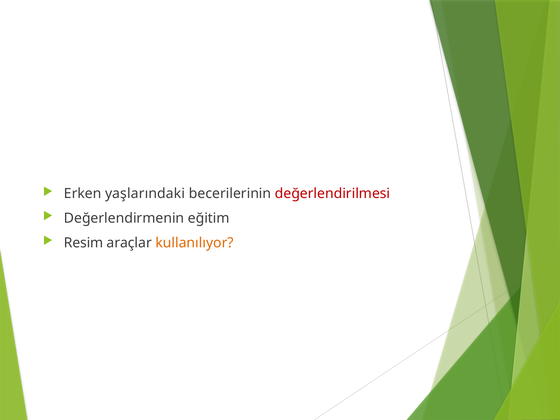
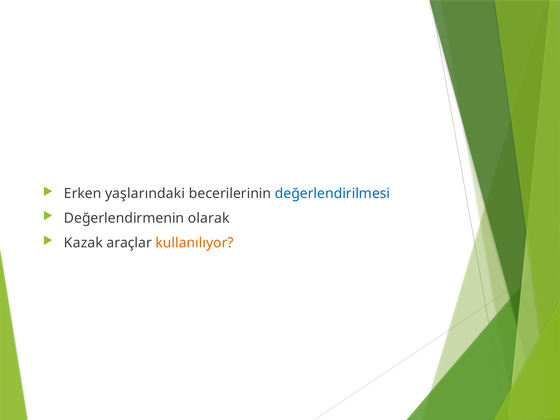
değerlendirilmesi colour: red -> blue (333, 194)
eğitim: eğitim -> olarak (209, 218)
Resim: Resim -> Kazak (83, 243)
